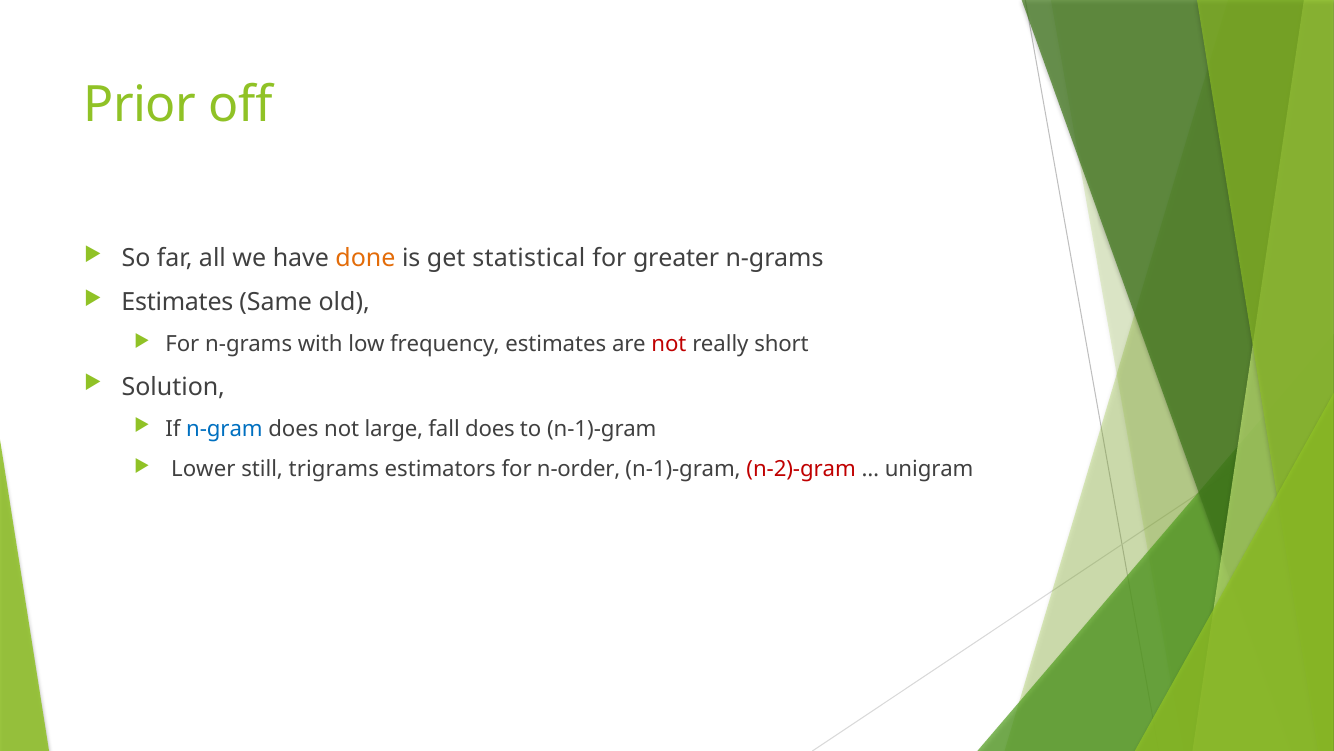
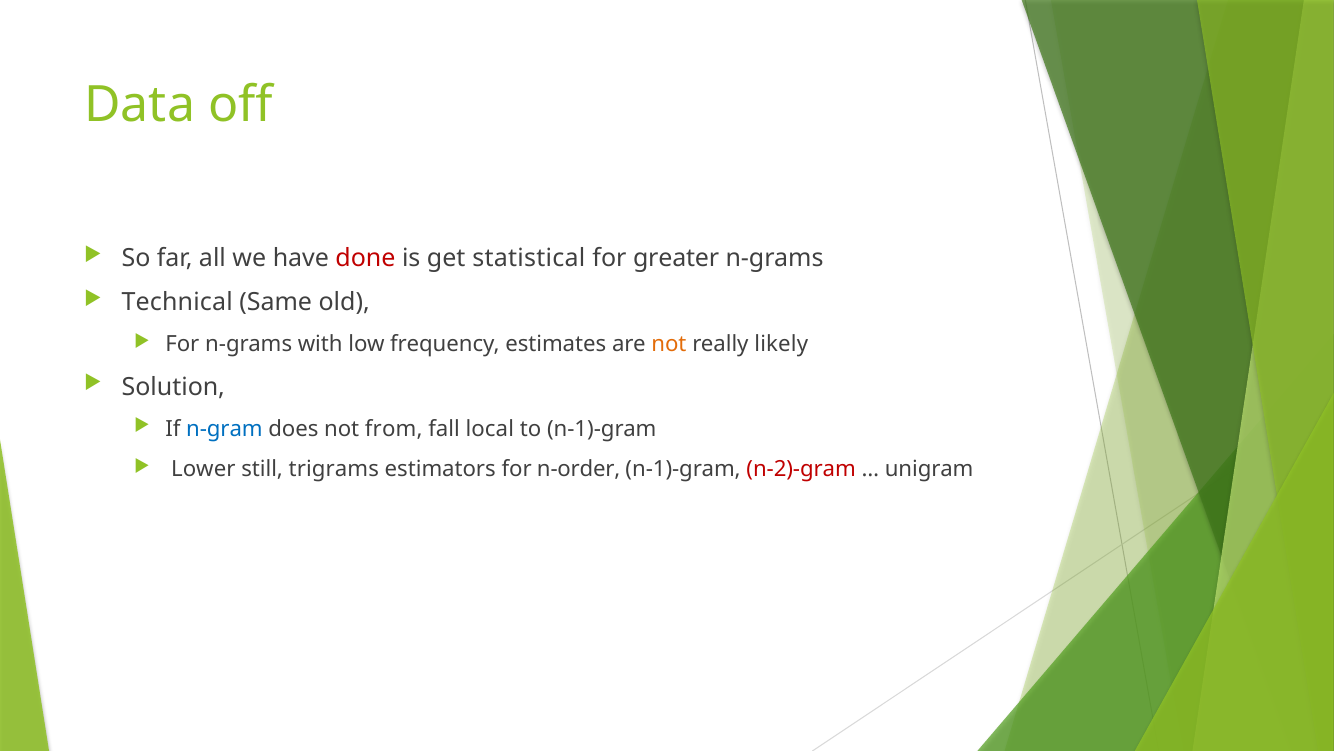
Prior: Prior -> Data (140, 105)
done colour: orange -> red (365, 258)
Estimates: Estimates -> Technical (177, 302)
not colour: red -> orange (669, 344)
short: short -> likely (781, 344)
large: large -> from (394, 429)
fall does: does -> local (490, 429)
